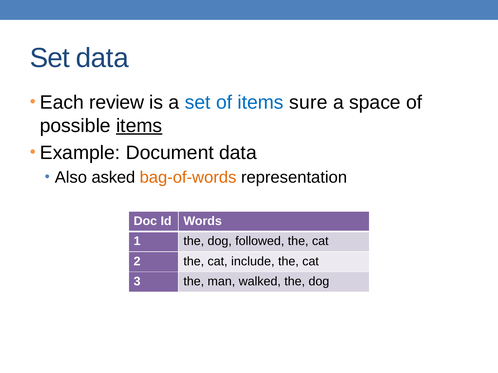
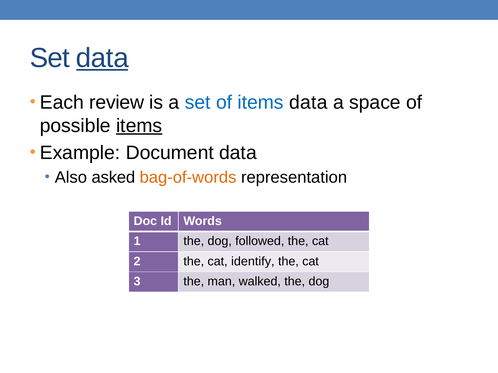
data underline: none -> present (102, 58)
items sure: sure -> data (308, 103)
include: include -> identify (253, 262)
